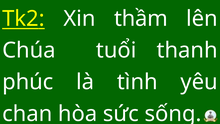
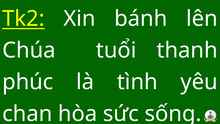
thầm: thầm -> bánh (141, 19)
